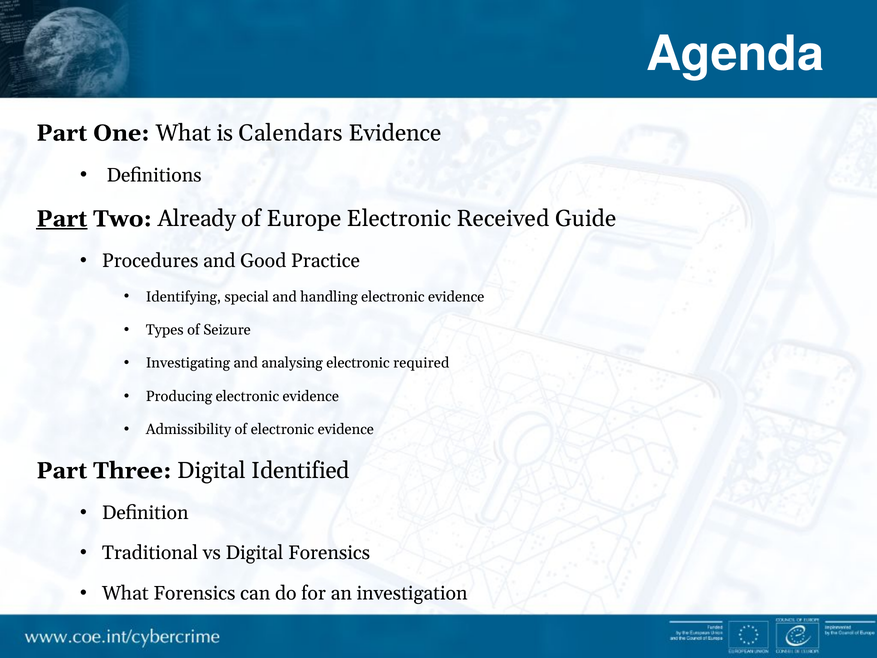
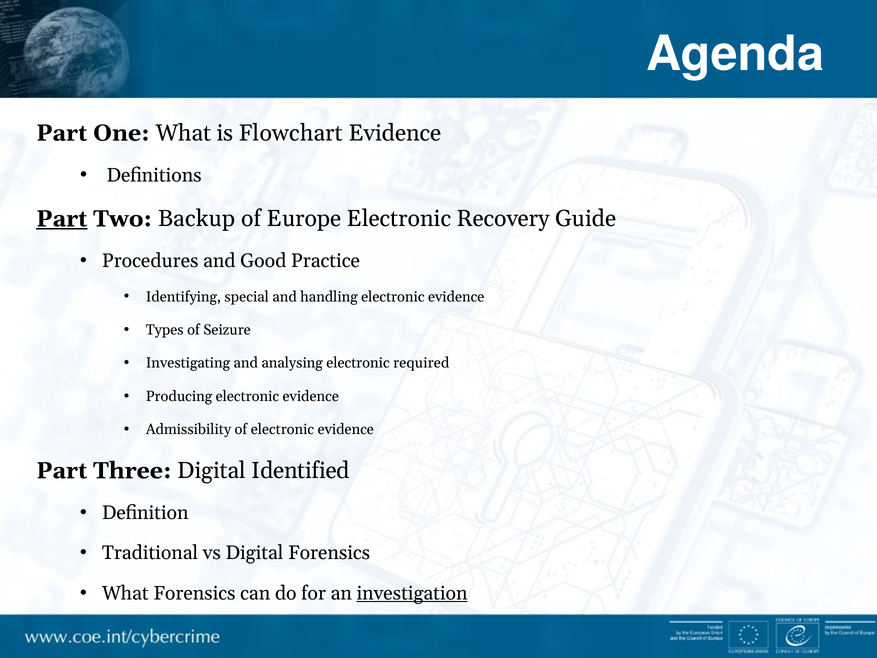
Calendars: Calendars -> Flowchart (291, 133)
Already: Already -> Backup (197, 219)
Received: Received -> Recovery (503, 219)
investigation underline: none -> present (412, 593)
